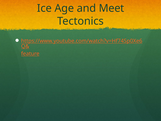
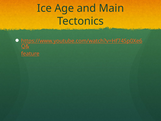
Meet: Meet -> Main (111, 8)
